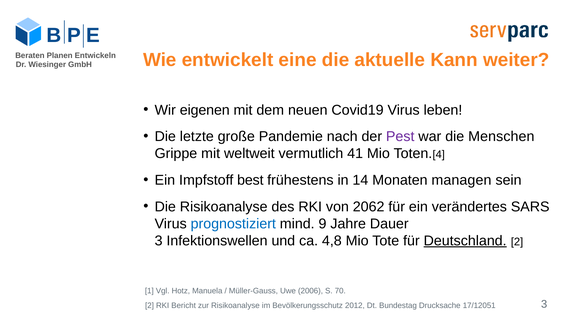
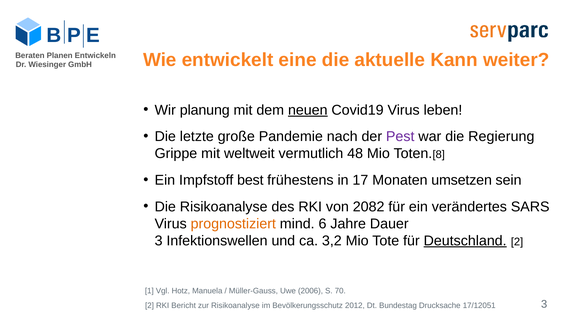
eigenen: eigenen -> planung (205, 110)
neuen underline: none -> present (308, 110)
Menschen: Menschen -> Regierung (501, 137)
41: 41 -> 48 (355, 154)
4: 4 -> 8 (439, 155)
14: 14 -> 17 (360, 180)
managen: managen -> umsetzen (462, 180)
2062: 2062 -> 2082 (369, 207)
prognostiziert colour: blue -> orange (233, 224)
9: 9 -> 6 (323, 224)
4,8: 4,8 -> 3,2 (332, 241)
